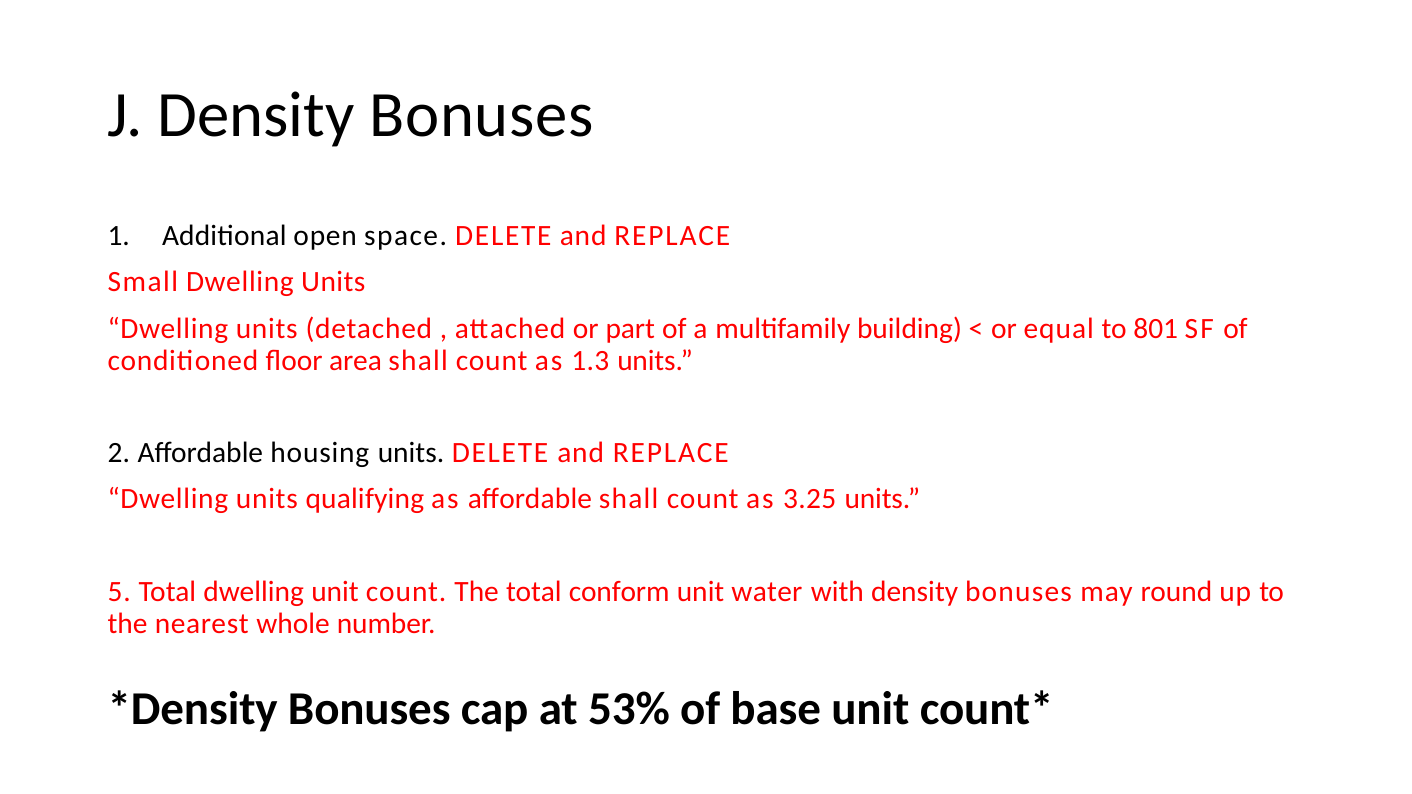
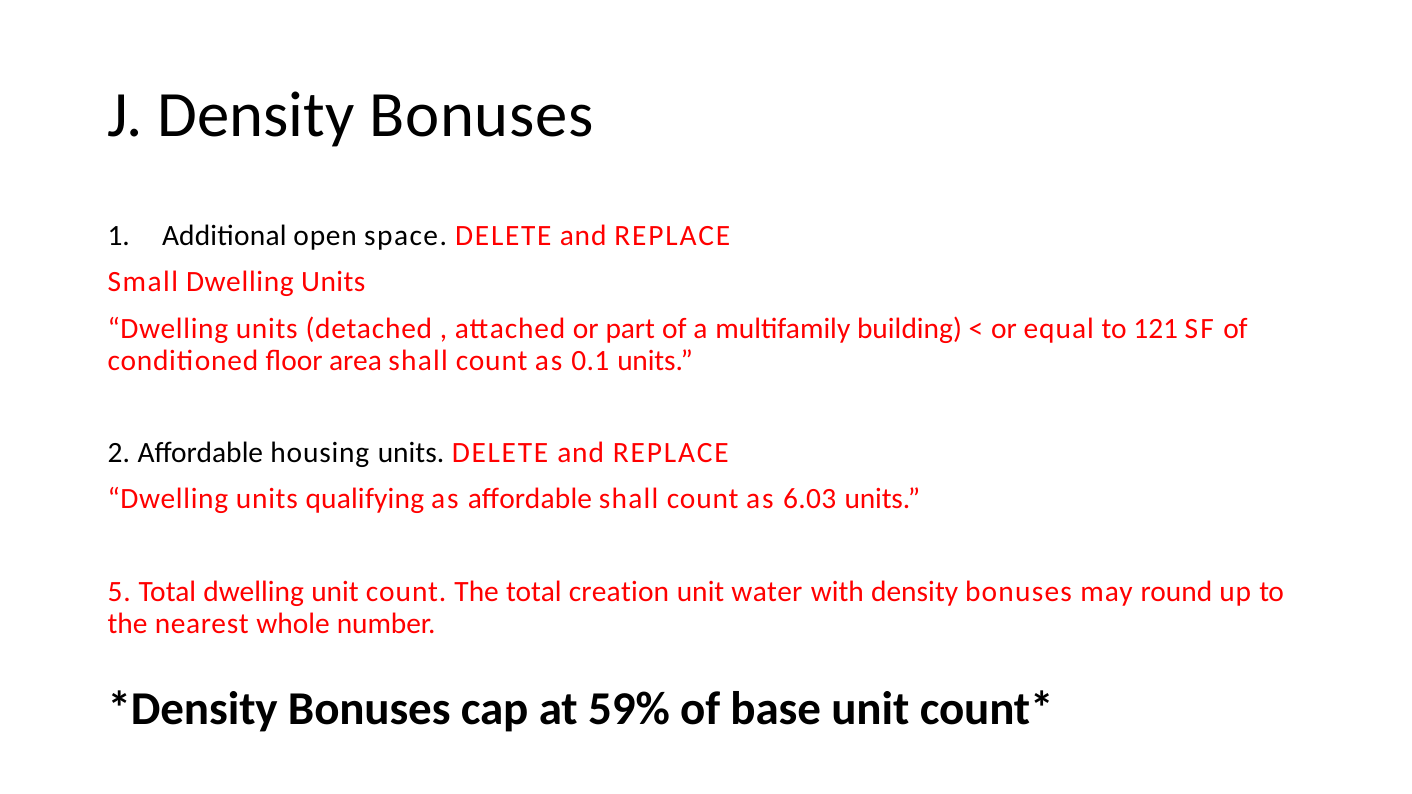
801: 801 -> 121 (1156, 329)
1.3: 1.3 -> 0.1 (590, 361)
3.25: 3.25 -> 6.03 (810, 499)
conform: conform -> creation (619, 592)
53%: 53% -> 59% (629, 709)
